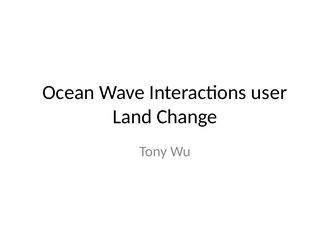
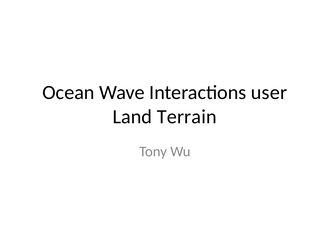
Change: Change -> Terrain (187, 117)
